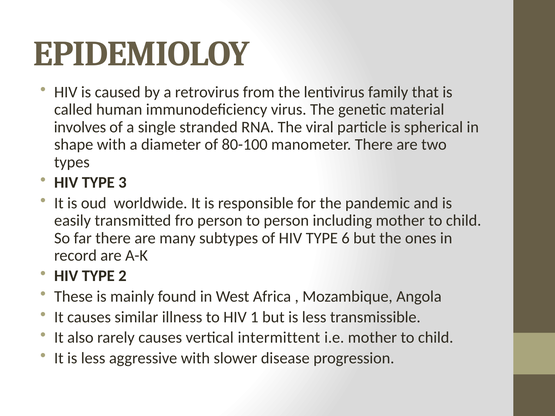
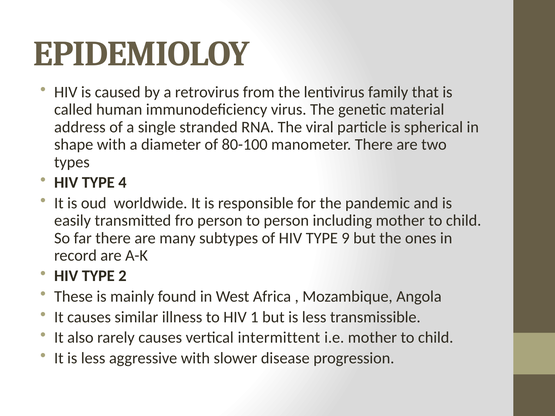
involves: involves -> address (80, 127)
3: 3 -> 4 (122, 183)
6: 6 -> 9 (346, 238)
